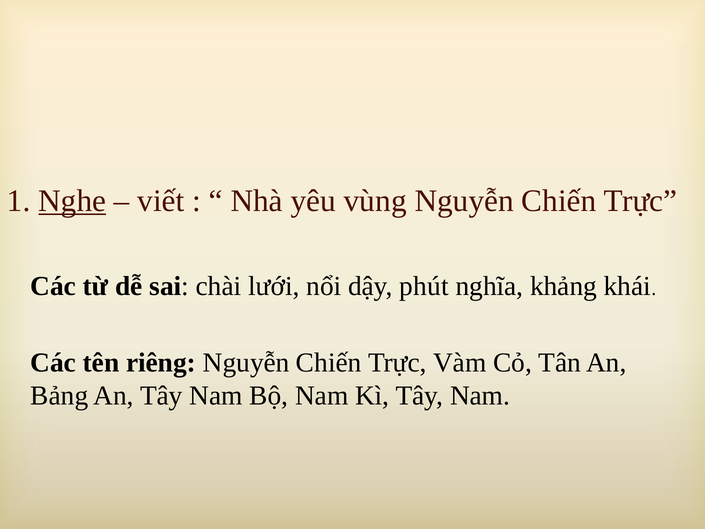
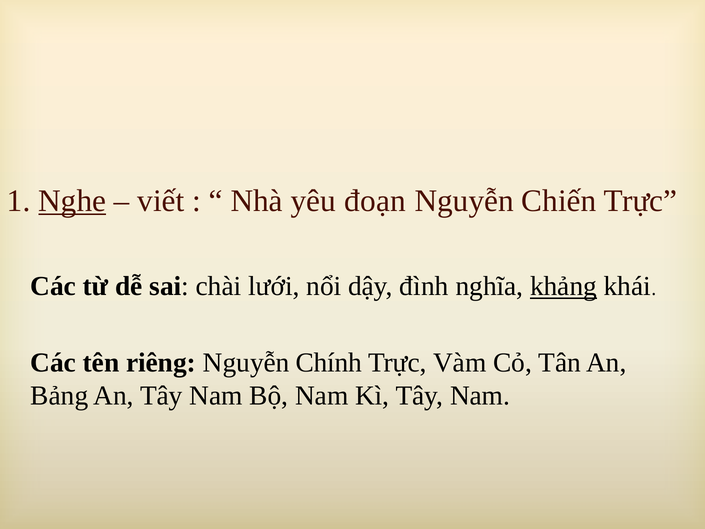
vùng: vùng -> đoạn (375, 201)
phút: phút -> đình (424, 286)
khảng underline: none -> present (564, 286)
riêng Nguyễn Chiến: Chiến -> Chính (329, 363)
